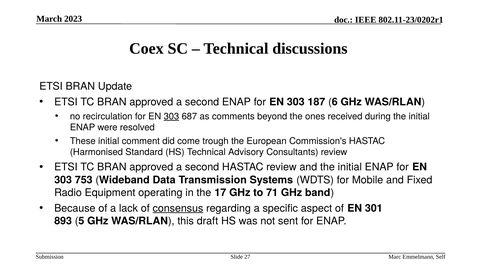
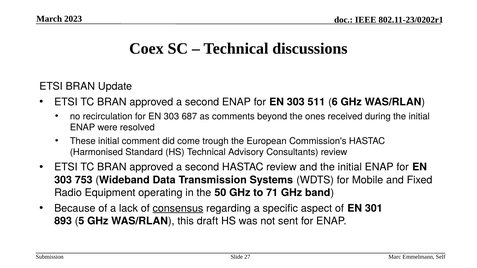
187: 187 -> 511 (316, 102)
303 underline: present -> none (171, 116)
17: 17 -> 50 (220, 193)
